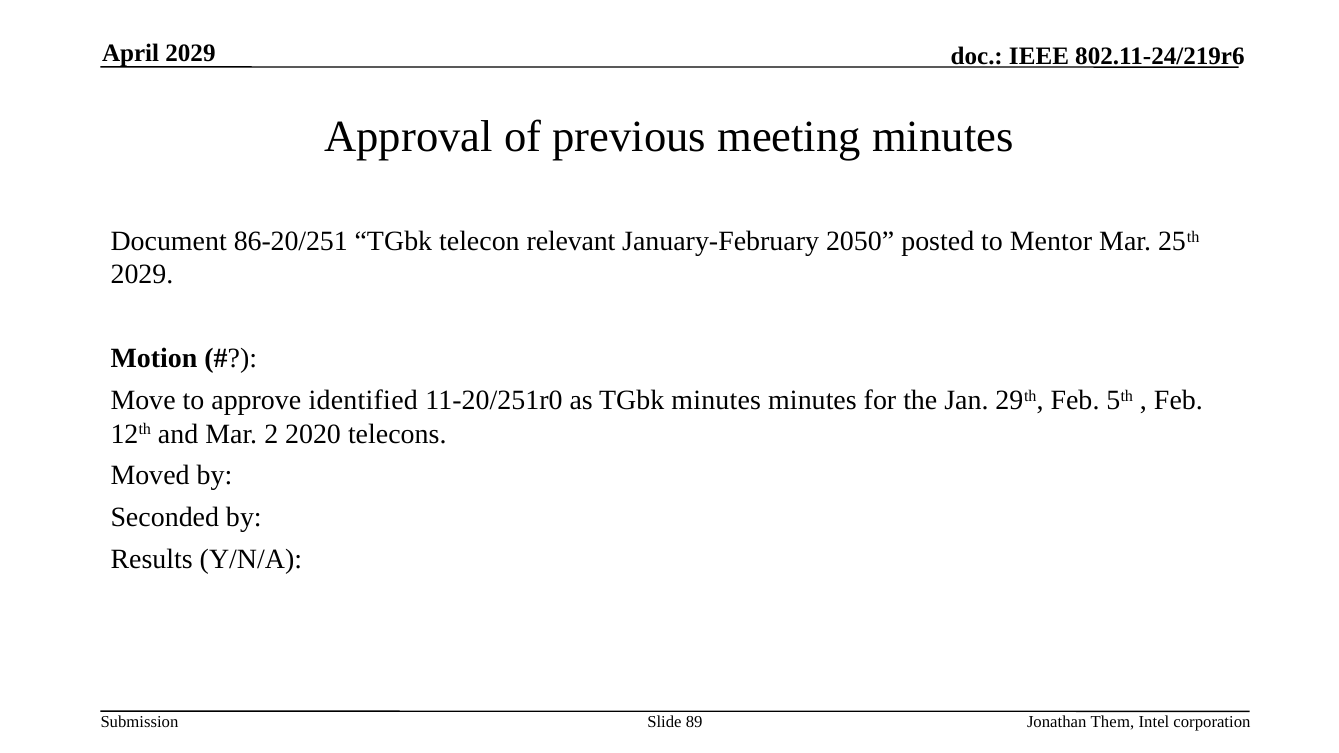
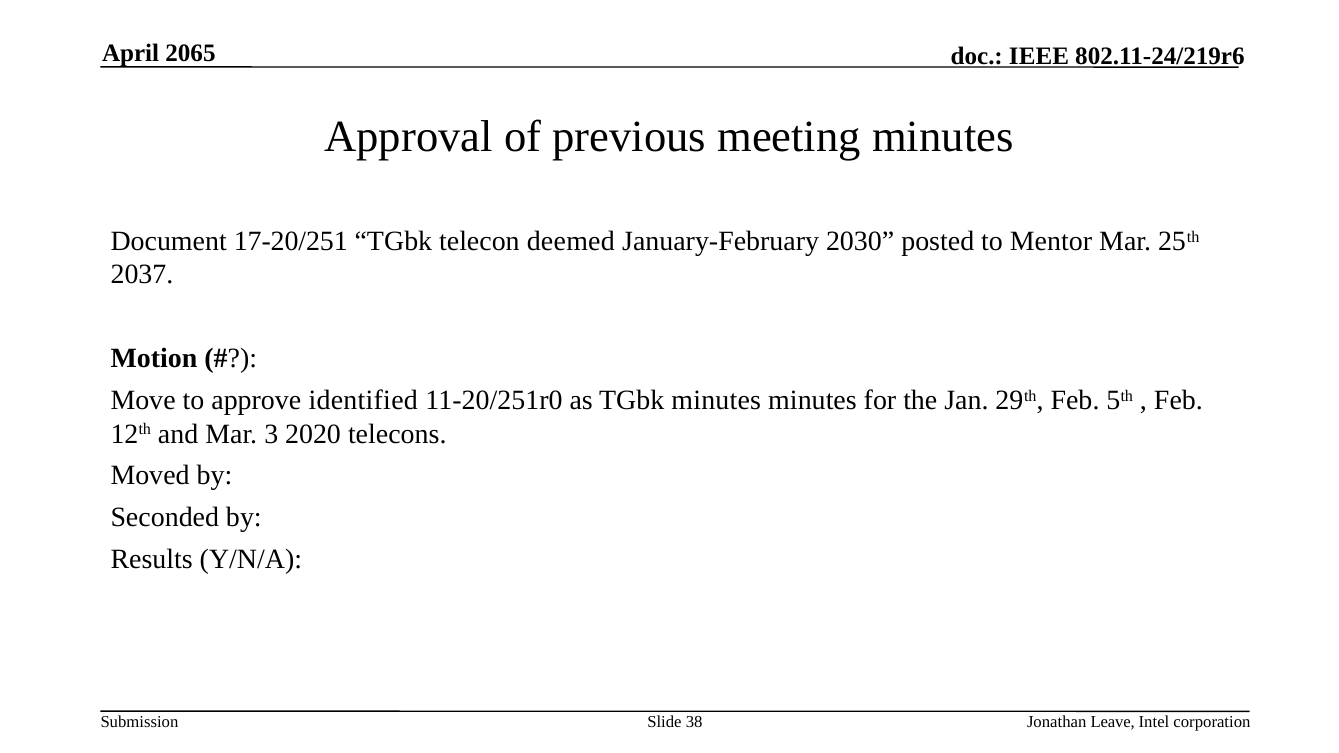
April 2029: 2029 -> 2065 (190, 53)
86-20/251: 86-20/251 -> 17-20/251 (291, 241)
relevant: relevant -> deemed (571, 241)
2050: 2050 -> 2030 (860, 241)
2029: 2029 -> 2037 (142, 275)
2: 2 -> 3 (271, 434)
89: 89 -> 38 (694, 722)
Them: Them -> Leave (1113, 722)
